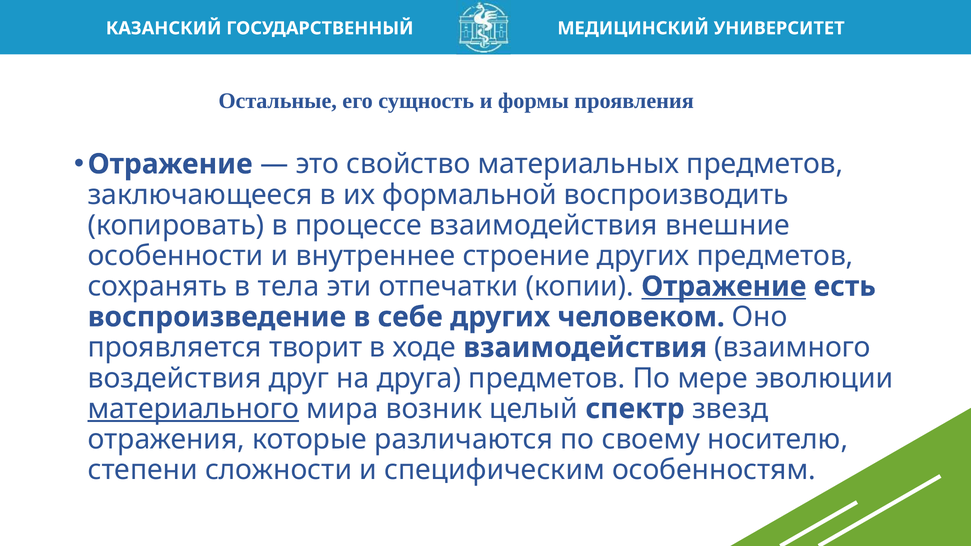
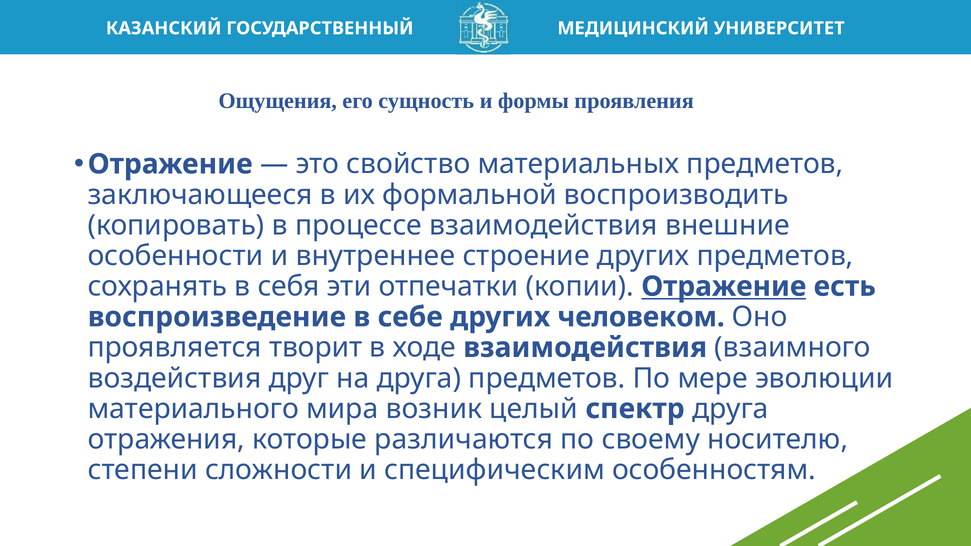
Остальные: Остальные -> Ощущения (278, 101)
тела: тела -> себя (289, 287)
материального underline: present -> none (193, 409)
спектр звезд: звезд -> друга (730, 409)
